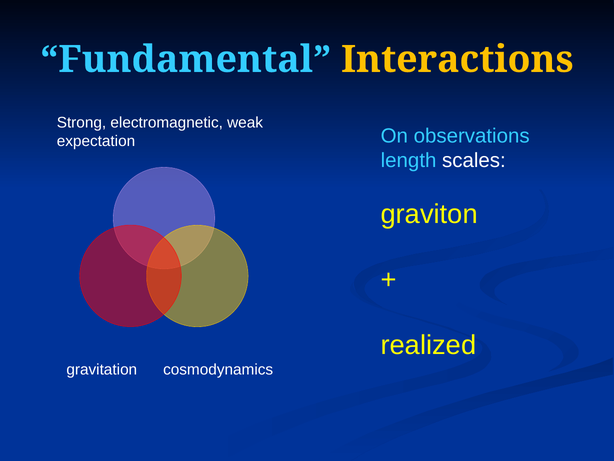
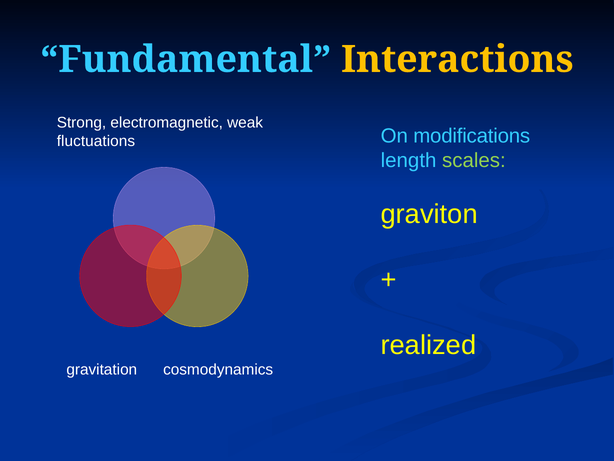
observations: observations -> modifications (472, 136)
expectation: expectation -> fluctuations (96, 141)
scales colour: white -> light green (474, 160)
